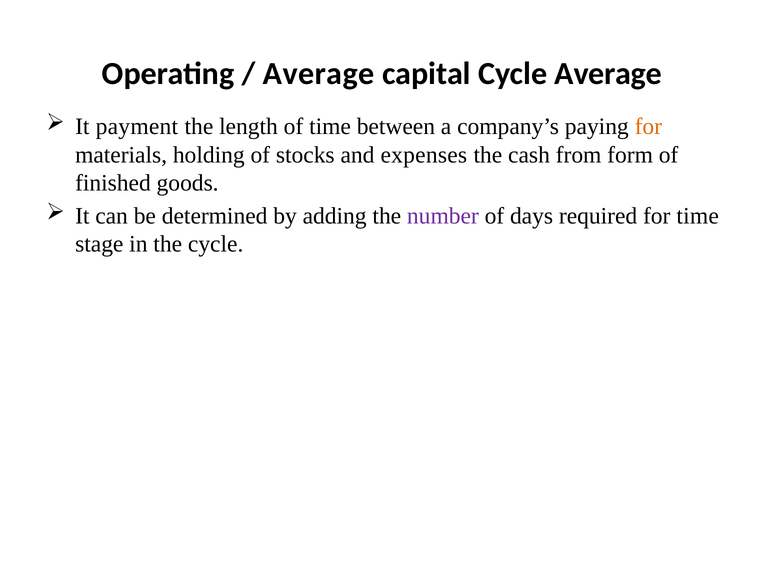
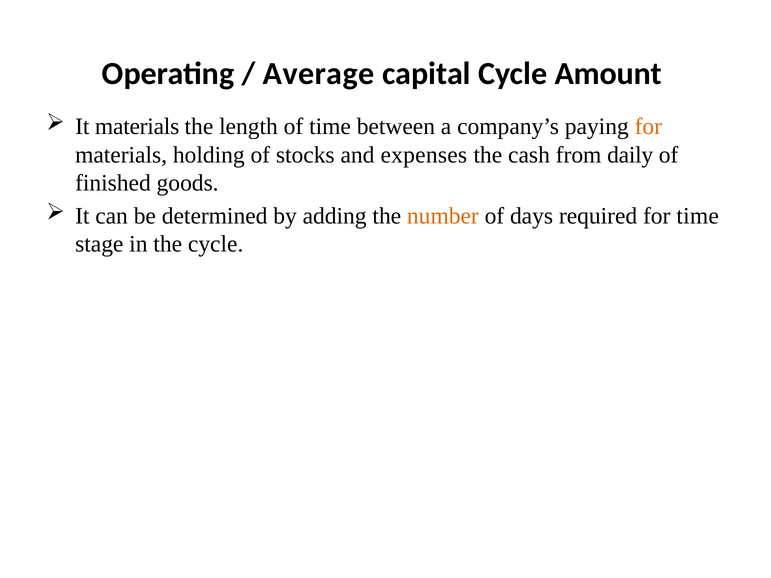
Cycle Average: Average -> Amount (608, 74)
It payment: payment -> materials (137, 127)
form: form -> daily (630, 155)
number colour: purple -> orange (443, 216)
